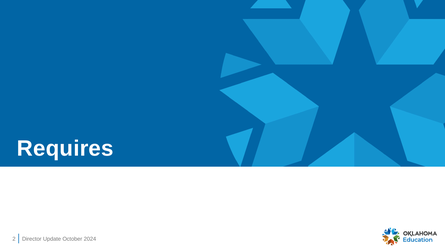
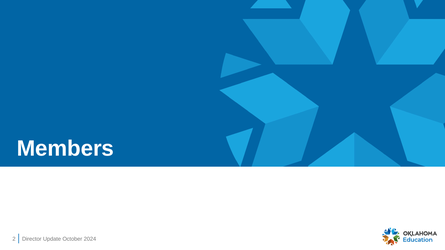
Requires: Requires -> Members (65, 149)
